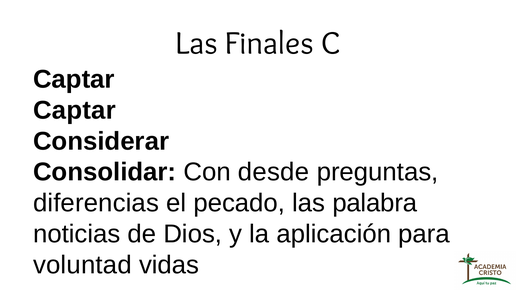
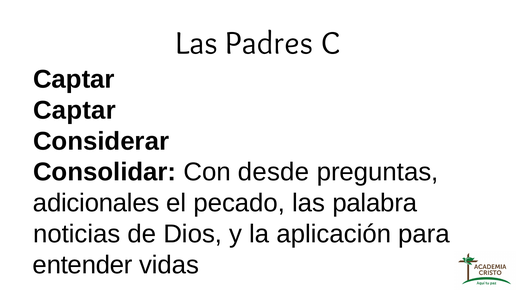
Finales: Finales -> Padres (269, 43)
diferencias: diferencias -> adicionales (96, 203)
voluntad: voluntad -> entender (83, 265)
